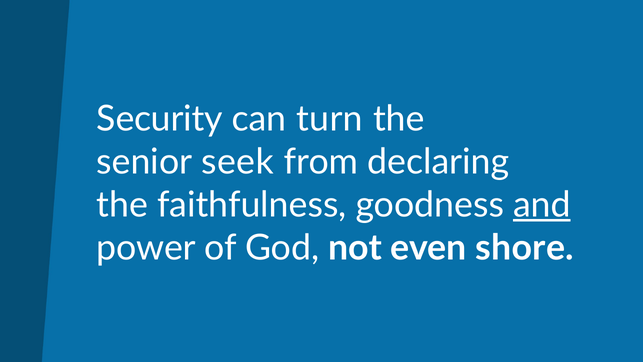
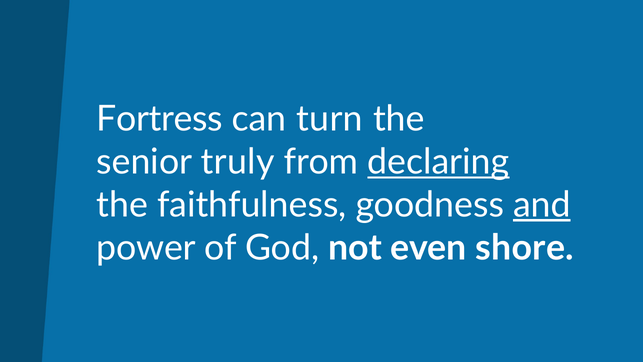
Security: Security -> Fortress (160, 119)
seek: seek -> truly (238, 162)
declaring underline: none -> present (438, 162)
